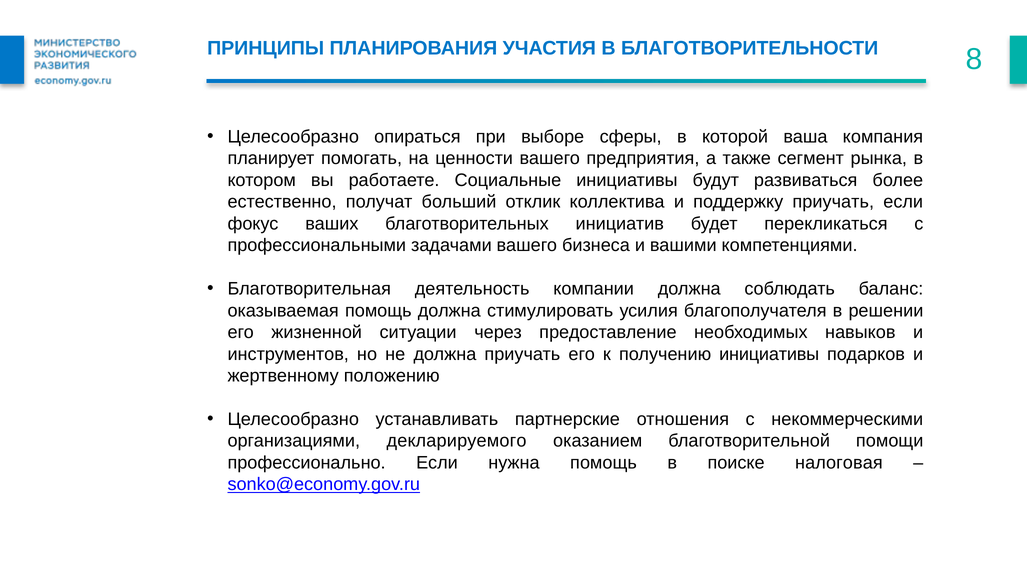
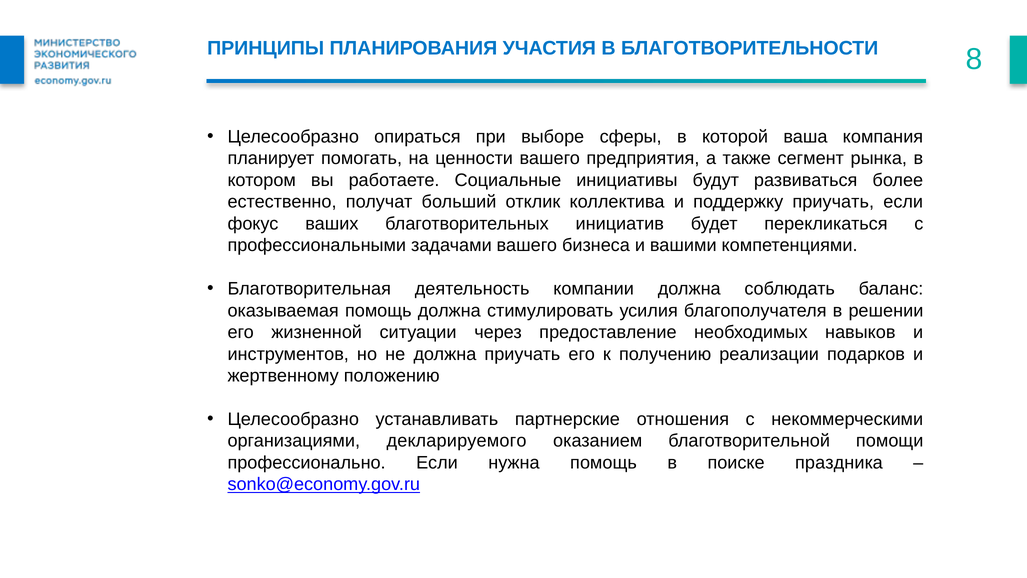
получению инициативы: инициативы -> реализации (769, 354)
налоговая: налоговая -> праздника (839, 463)
